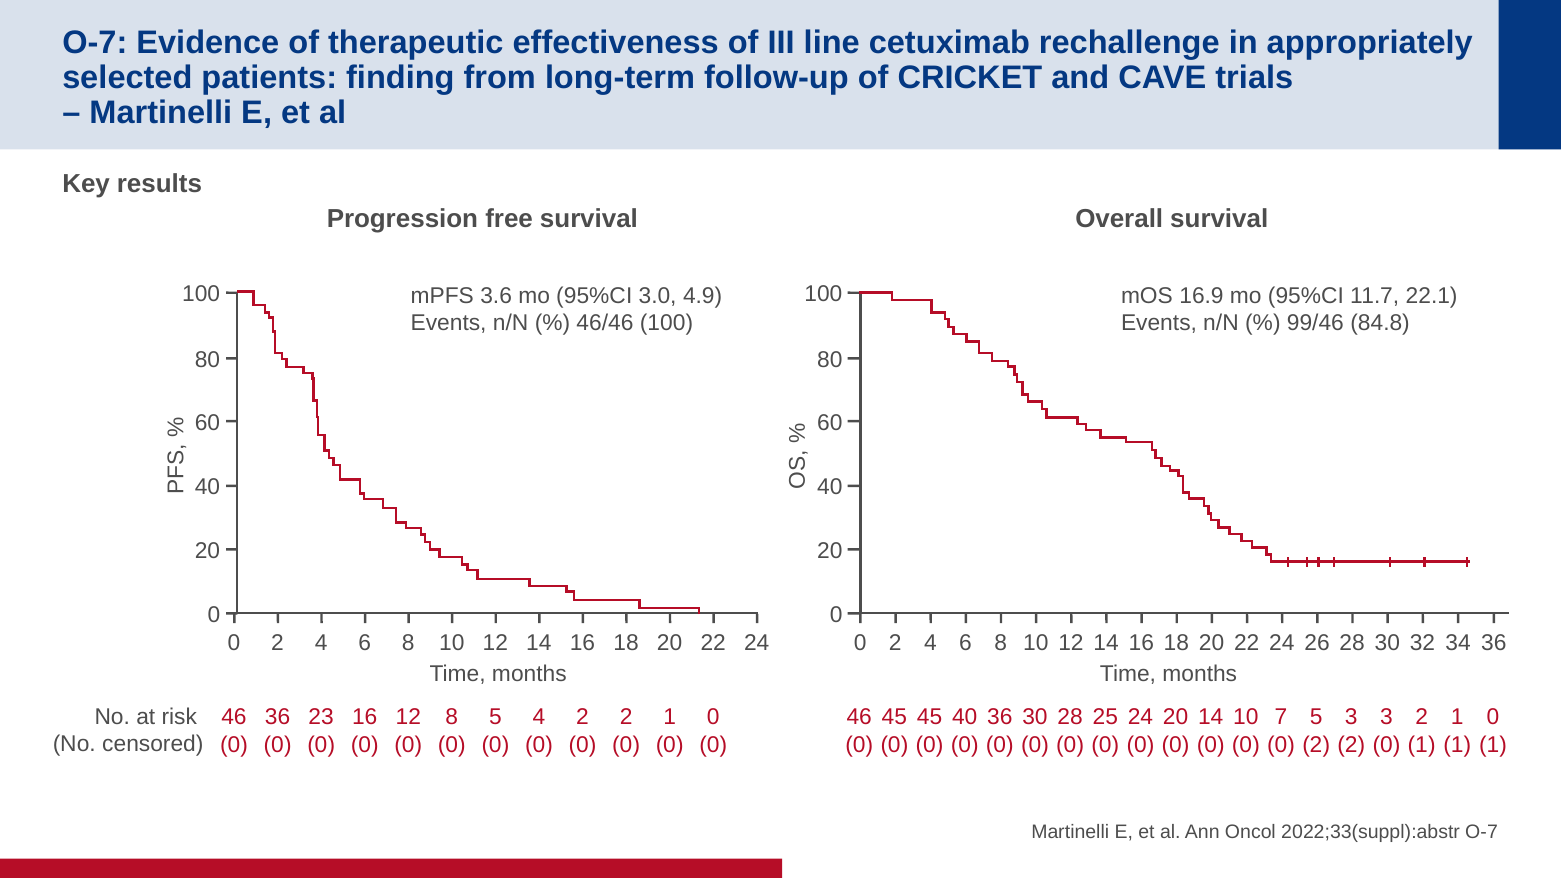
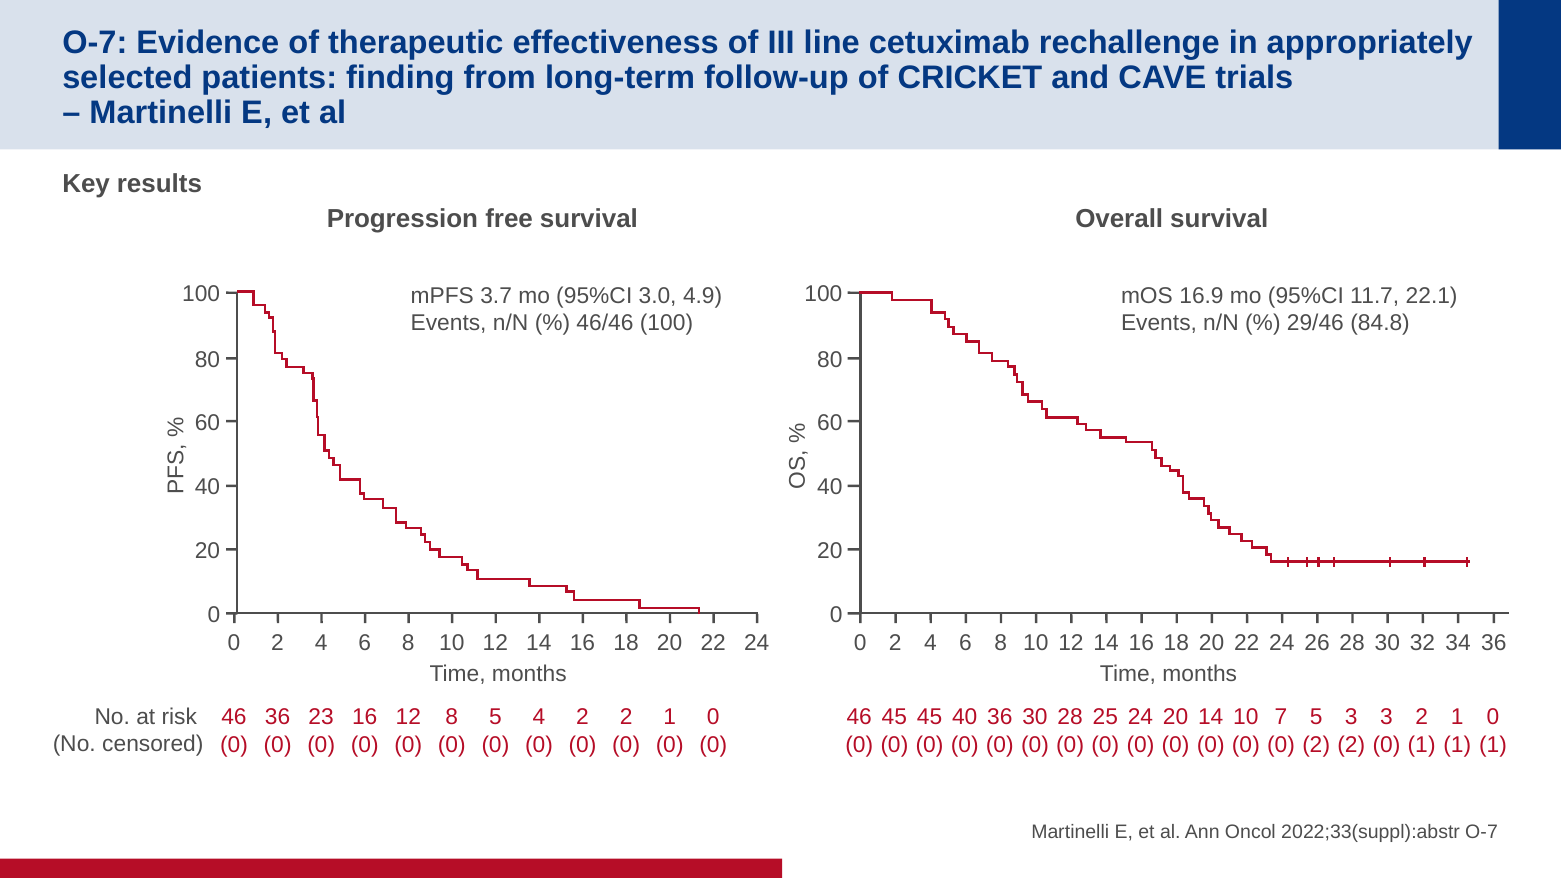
3.6: 3.6 -> 3.7 (496, 296)
99/46: 99/46 -> 29/46 (1315, 323)
